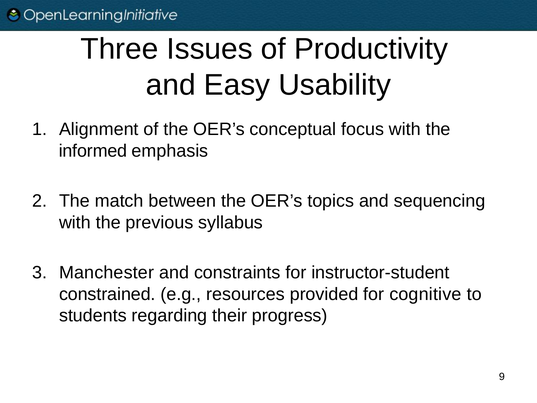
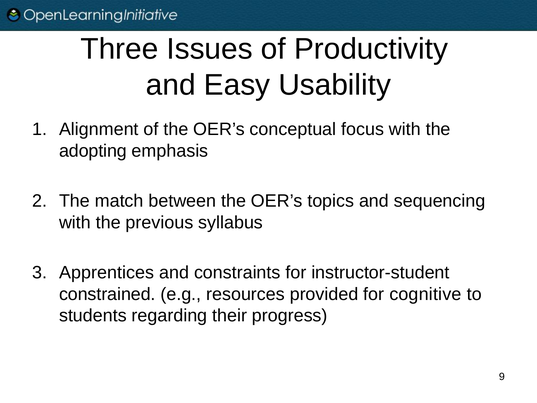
informed: informed -> adopting (93, 151)
Manchester: Manchester -> Apprentices (107, 272)
